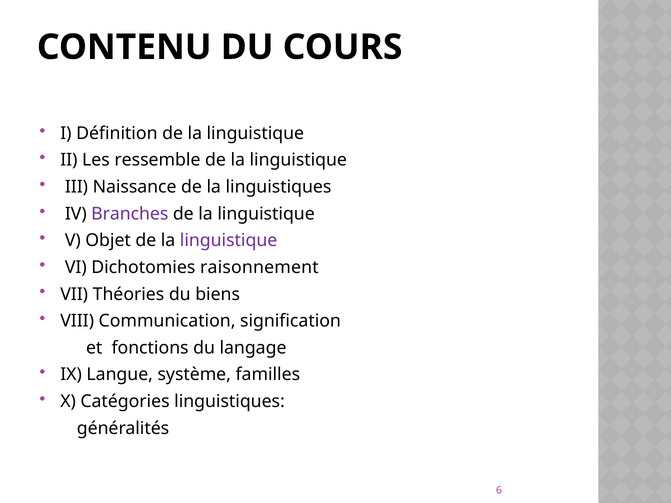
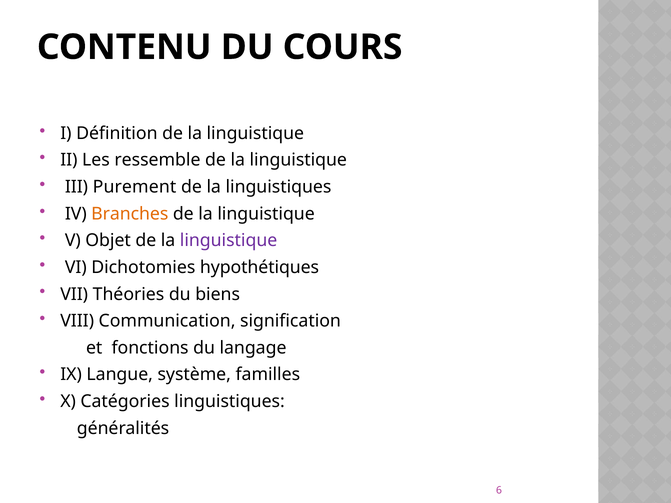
Naissance: Naissance -> Purement (135, 187)
Branches colour: purple -> orange (130, 214)
raisonnement: raisonnement -> hypothétiques (260, 267)
